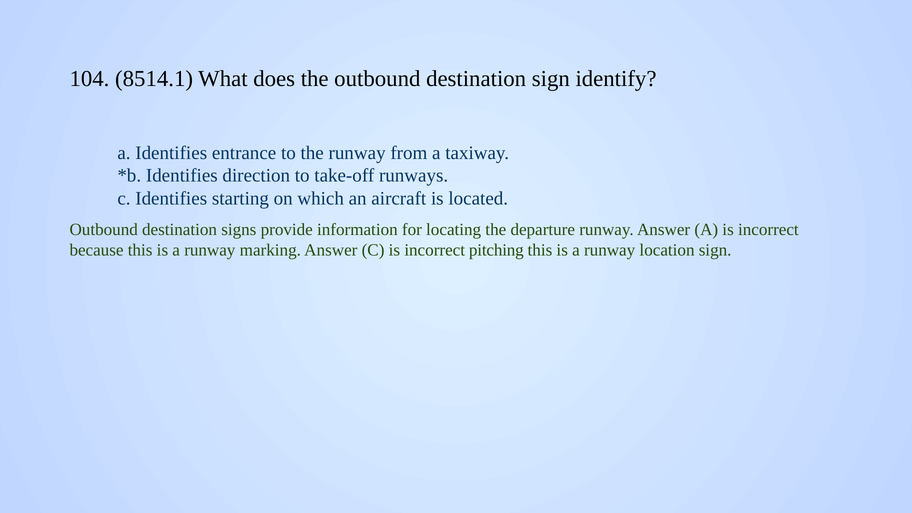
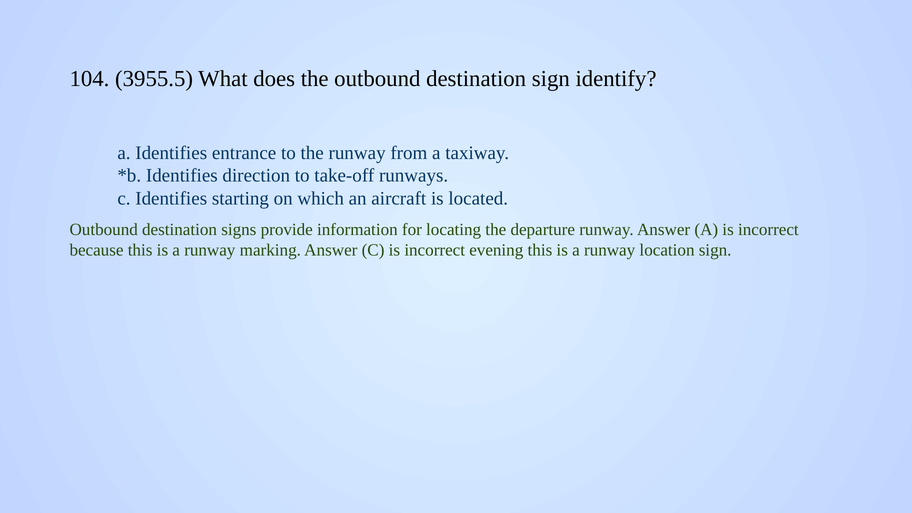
8514.1: 8514.1 -> 3955.5 (154, 78)
pitching: pitching -> evening (496, 250)
